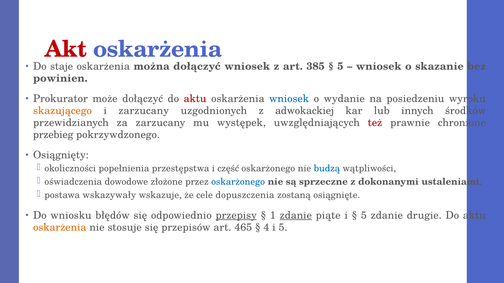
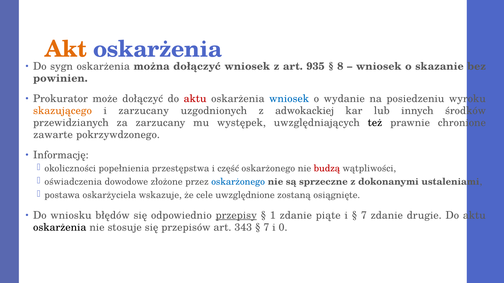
Akt colour: red -> orange (66, 49)
staje: staje -> sygn (62, 66)
385: 385 -> 935 (316, 66)
5: 5 -> 8 (340, 66)
też colour: red -> black (375, 123)
przebieg: przebieg -> zawarte (53, 135)
Osiągnięty: Osiągnięty -> Informację (61, 155)
budzą colour: blue -> red (327, 169)
wskazywały: wskazywały -> oskarżyciela (109, 195)
dopuszczenia: dopuszczenia -> uwzględnione (245, 195)
zdanie underline: present -> none (296, 216)
5: 5 -> 7 (364, 216)
oskarżenia colour: orange -> black (60, 228)
465: 465 -> 343 (243, 228)
4: 4 -> 7 (266, 228)
i 5: 5 -> 0 (283, 228)
